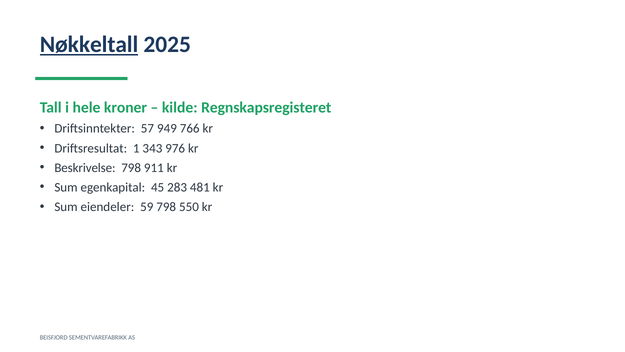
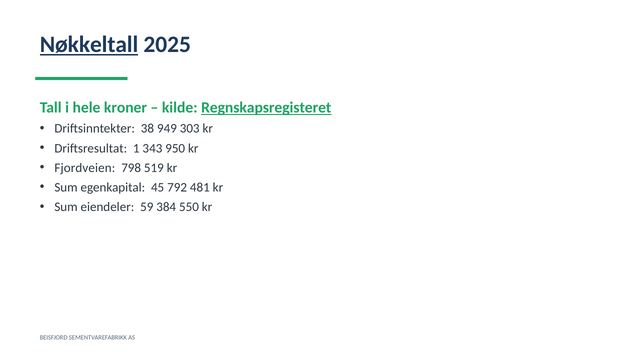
Regnskapsregisteret underline: none -> present (266, 108)
57: 57 -> 38 (147, 129)
766: 766 -> 303 (190, 129)
976: 976 -> 950 (175, 148)
Beskrivelse: Beskrivelse -> Fjordveien (85, 168)
911: 911 -> 519 (154, 168)
283: 283 -> 792 (177, 187)
59 798: 798 -> 384 (166, 207)
